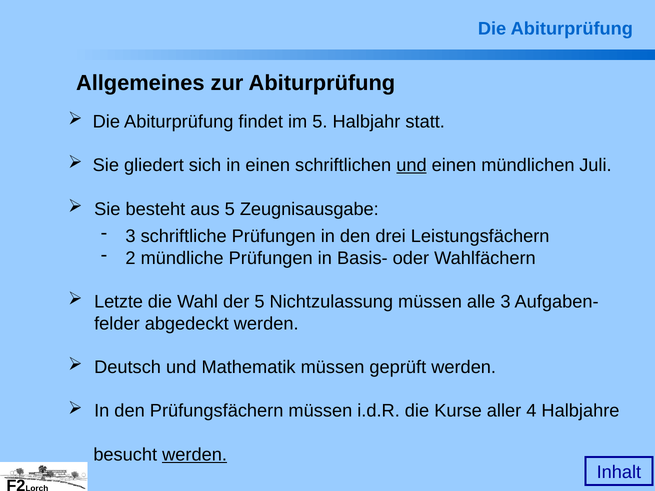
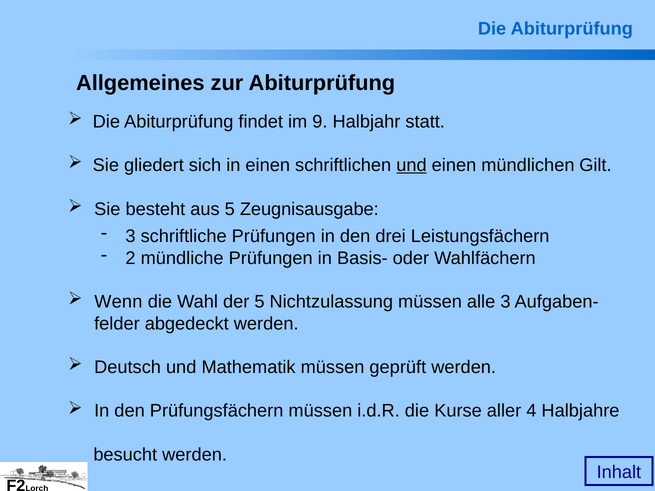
im 5: 5 -> 9 (320, 122)
Juli: Juli -> Gilt (595, 165)
Letzte: Letzte -> Wenn (118, 302)
werden underline: present -> none (195, 455)
